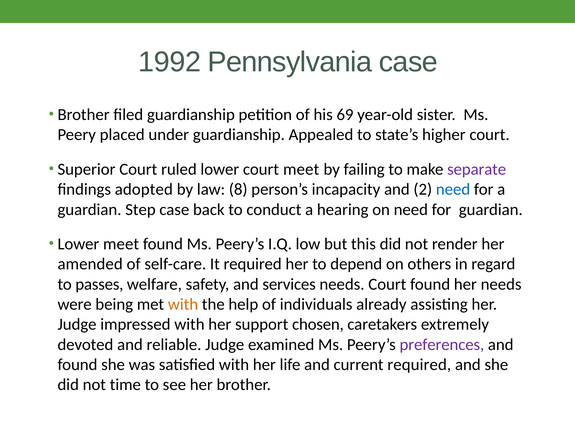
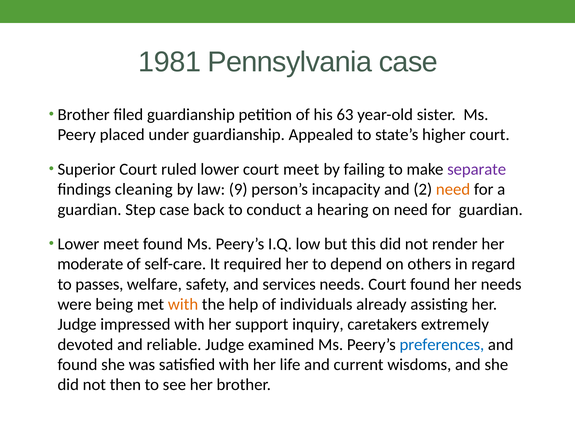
1992: 1992 -> 1981 (170, 62)
69: 69 -> 63 (345, 115)
adopted: adopted -> cleaning (144, 189)
8: 8 -> 9 (238, 189)
need colour: blue -> orange (453, 189)
amended: amended -> moderate (90, 264)
chosen: chosen -> inquiry (318, 325)
preferences colour: purple -> blue (442, 345)
current required: required -> wisdoms (419, 365)
time: time -> then (125, 385)
